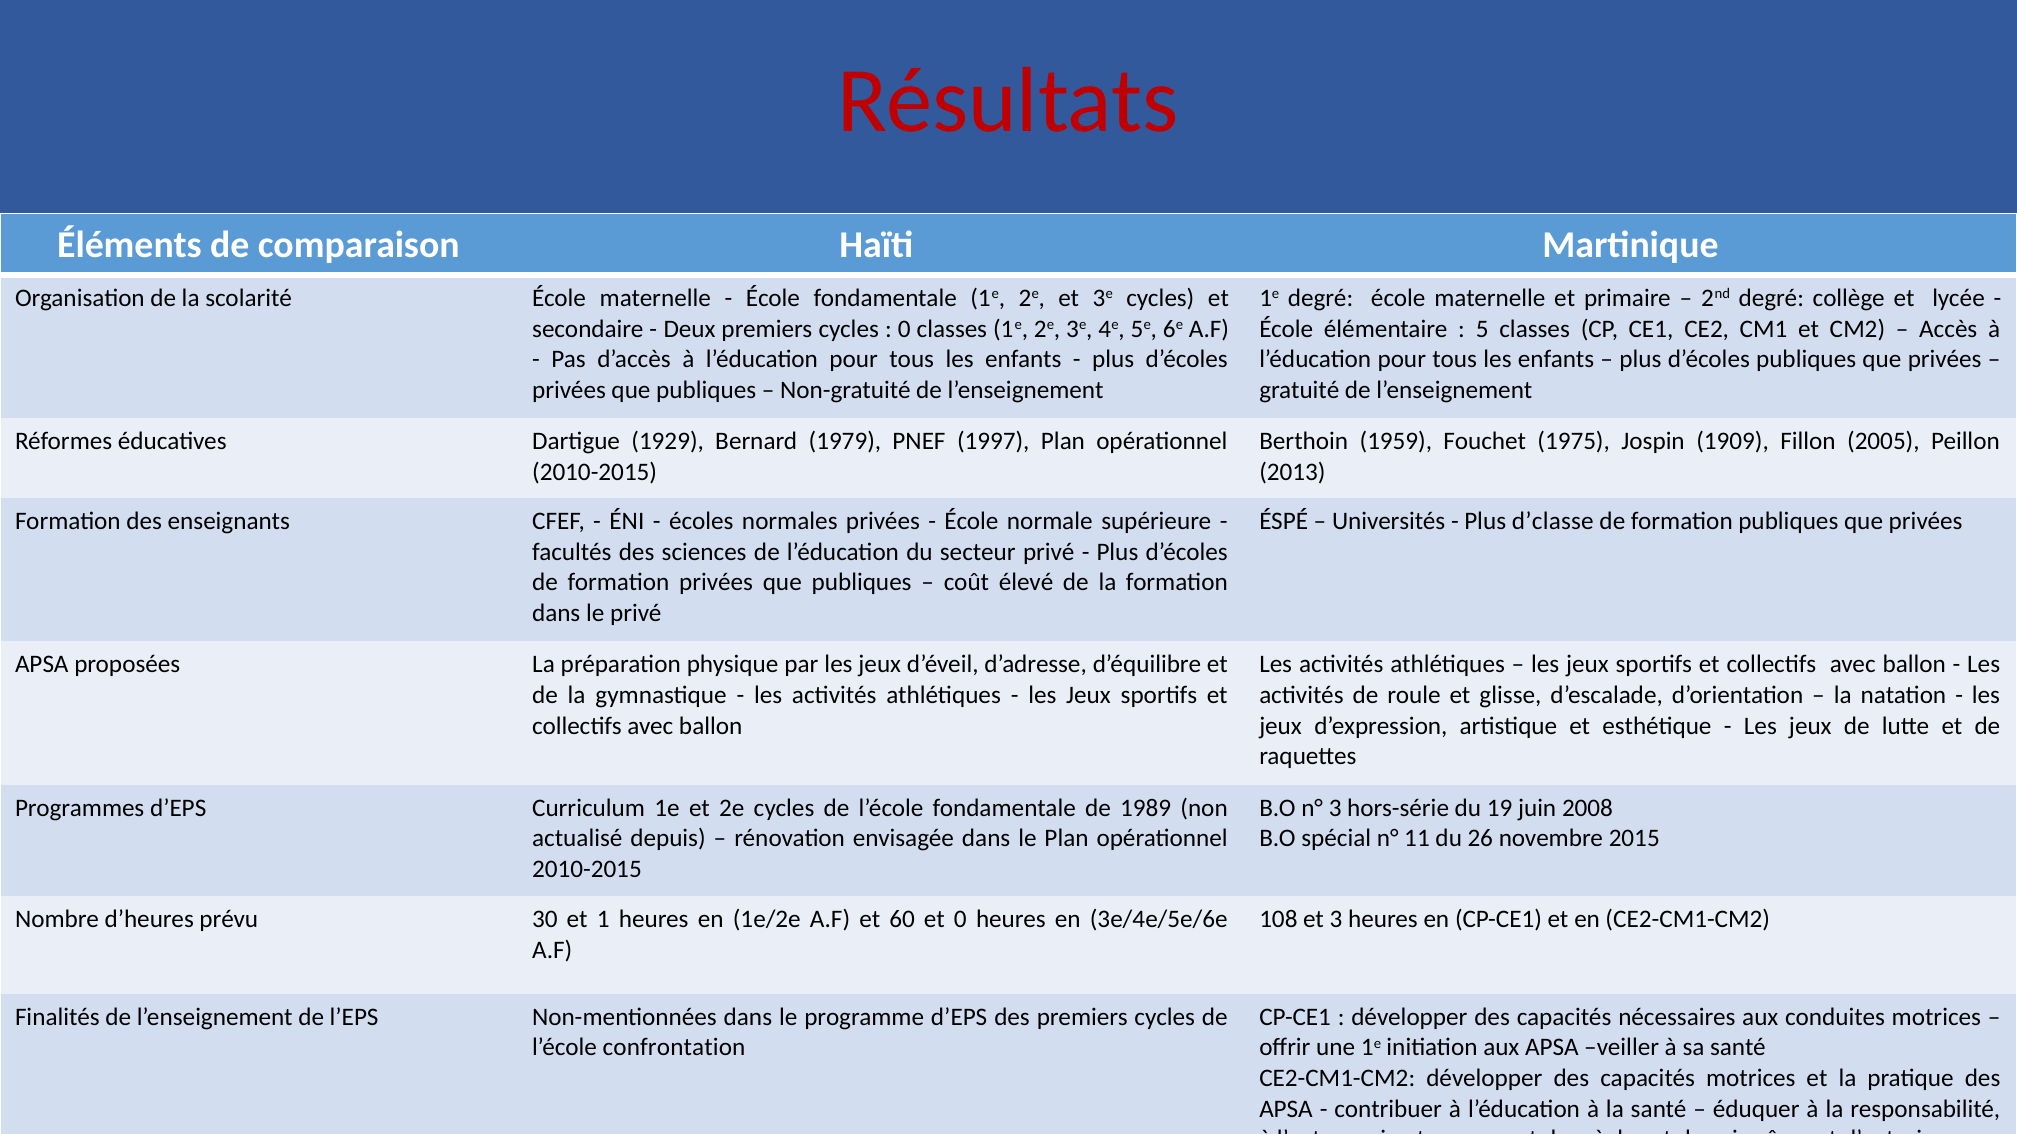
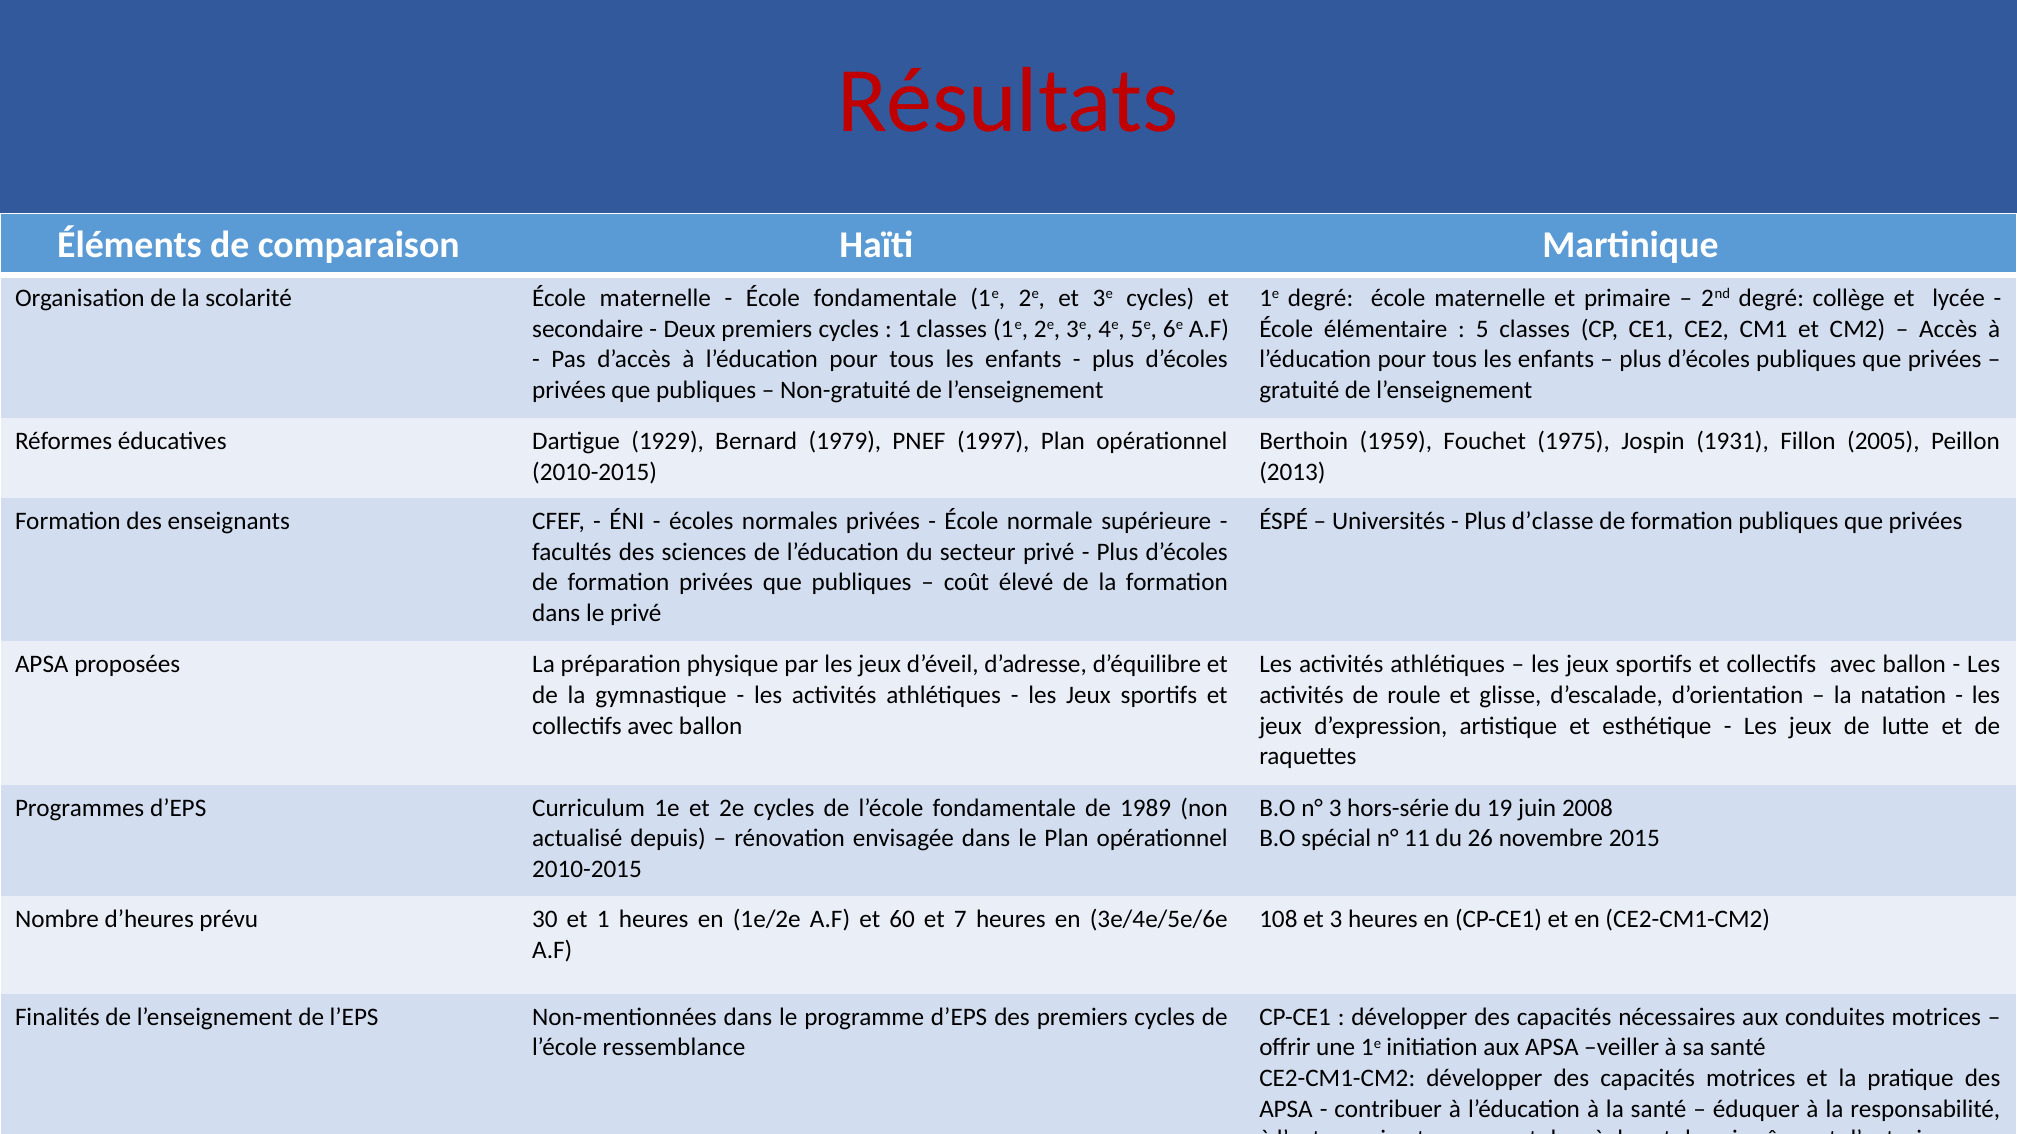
0: 0 -> 1 (904, 329)
1909: 1909 -> 1931 (1733, 442)
et 0: 0 -> 7 (960, 920)
confrontation: confrontation -> ressemblance (674, 1048)
